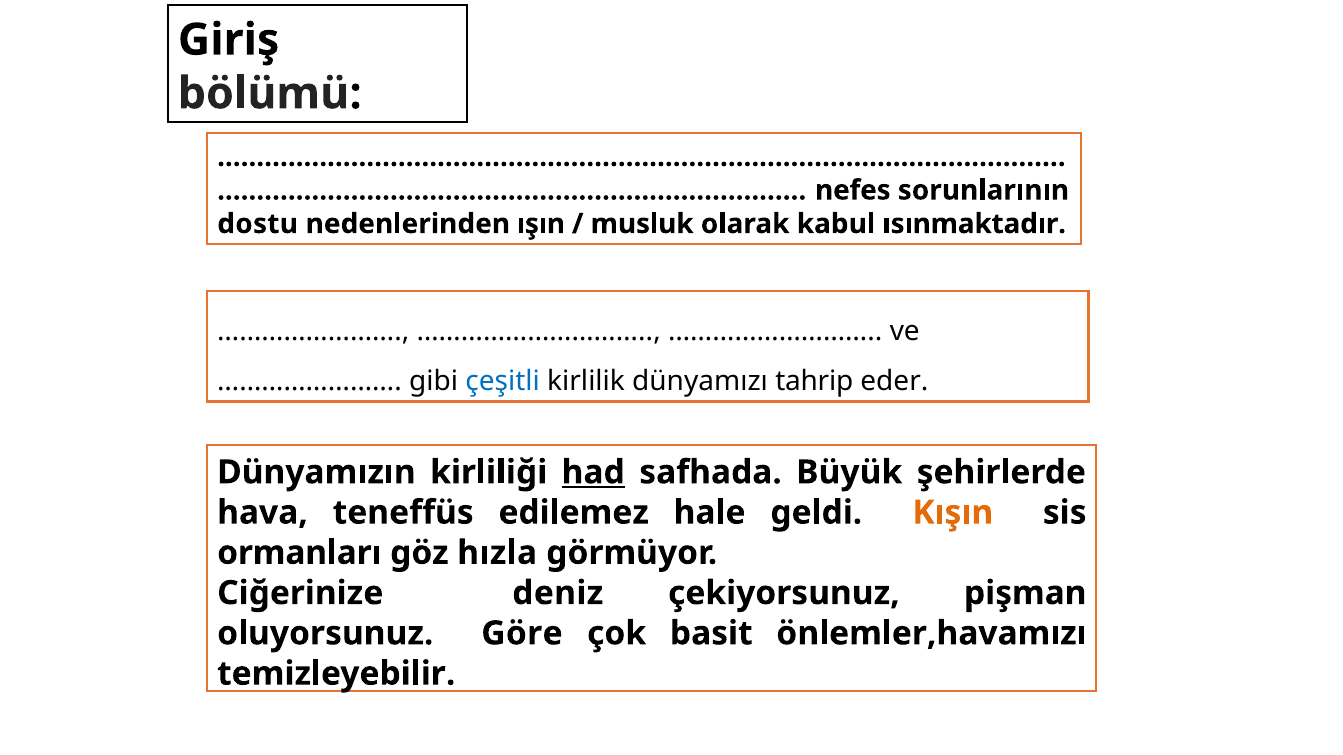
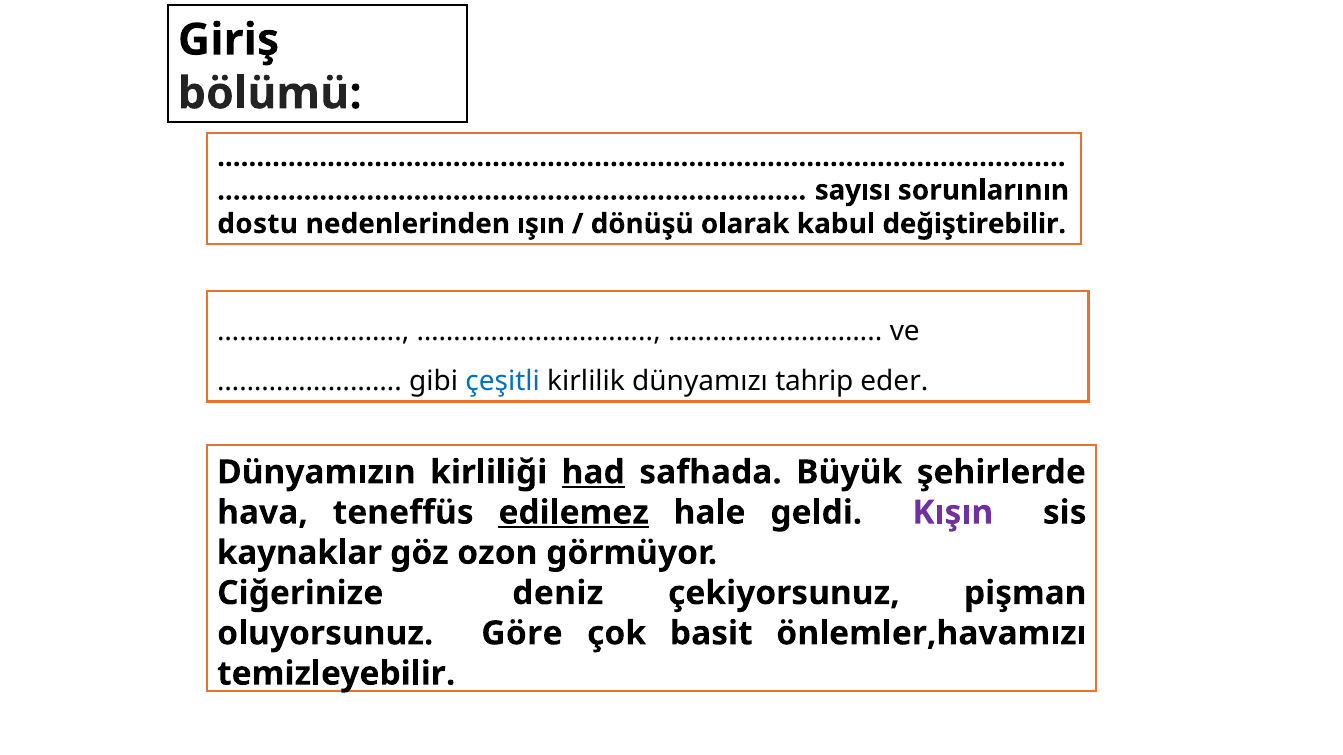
nefes: nefes -> sayısı (853, 190)
musluk: musluk -> dönüşü (642, 224)
ısınmaktadır: ısınmaktadır -> değiştirebilir (974, 224)
edilemez underline: none -> present (574, 513)
Kışın colour: orange -> purple (953, 513)
ormanları: ormanları -> kaynaklar (299, 553)
hızla: hızla -> ozon (497, 553)
